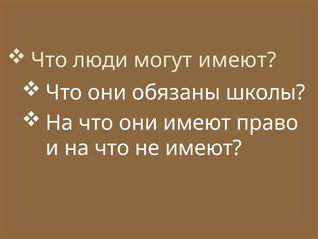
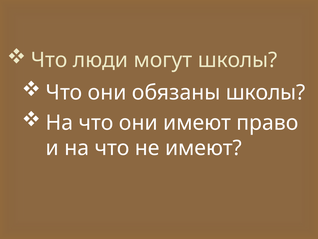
могут имеют: имеют -> школы (238, 60)
